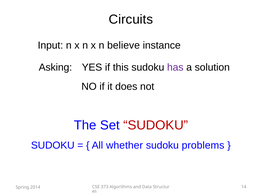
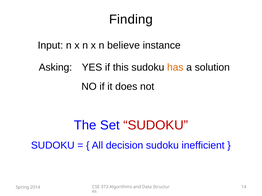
Circuits: Circuits -> Finding (131, 19)
has colour: purple -> orange (175, 67)
whether: whether -> decision (125, 146)
problems: problems -> inefficient (203, 146)
